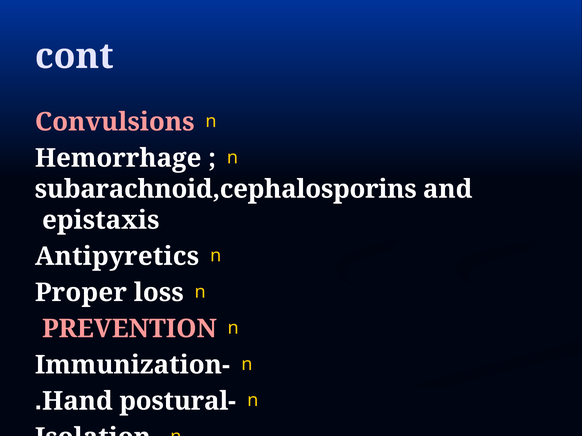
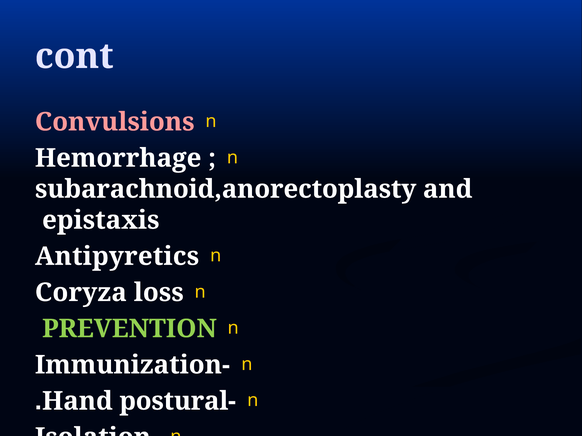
subarachnoid,cephalosporins: subarachnoid,cephalosporins -> subarachnoid,anorectoplasty (226, 189)
Proper: Proper -> Coryza (81, 293)
PREVENTION colour: pink -> light green (129, 329)
